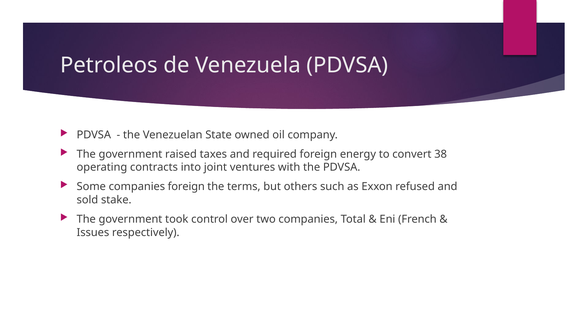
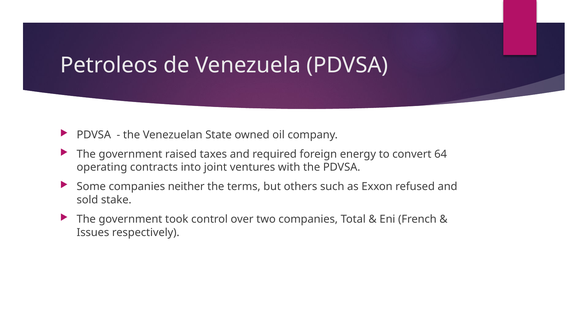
38: 38 -> 64 (441, 155)
companies foreign: foreign -> neither (186, 187)
